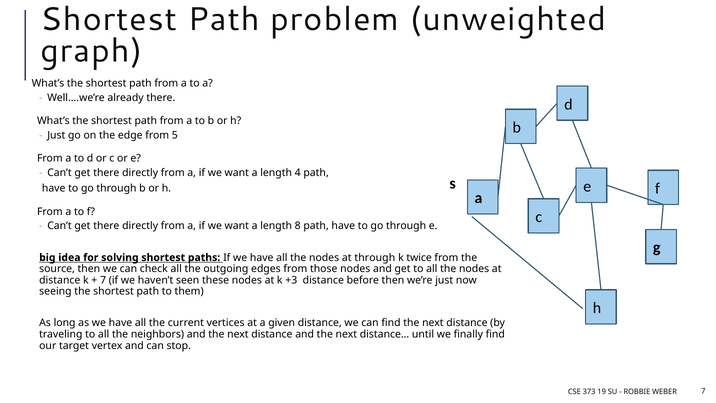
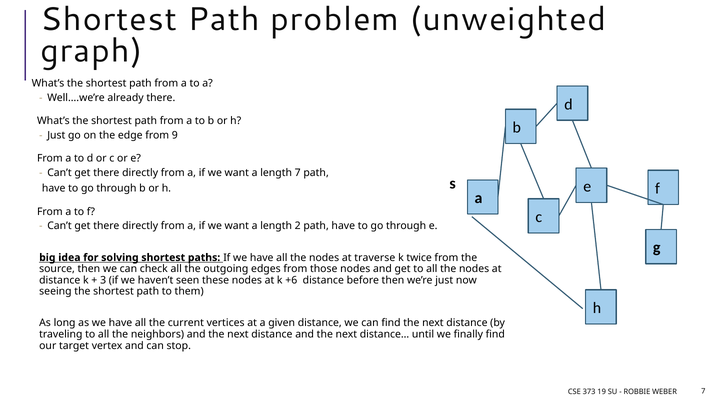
5: 5 -> 9 (175, 135)
length 4: 4 -> 7 (298, 173)
8: 8 -> 2 (298, 226)
at through: through -> traverse (375, 257)
7: 7 -> 3 (103, 280)
+3: +3 -> +6 (291, 280)
